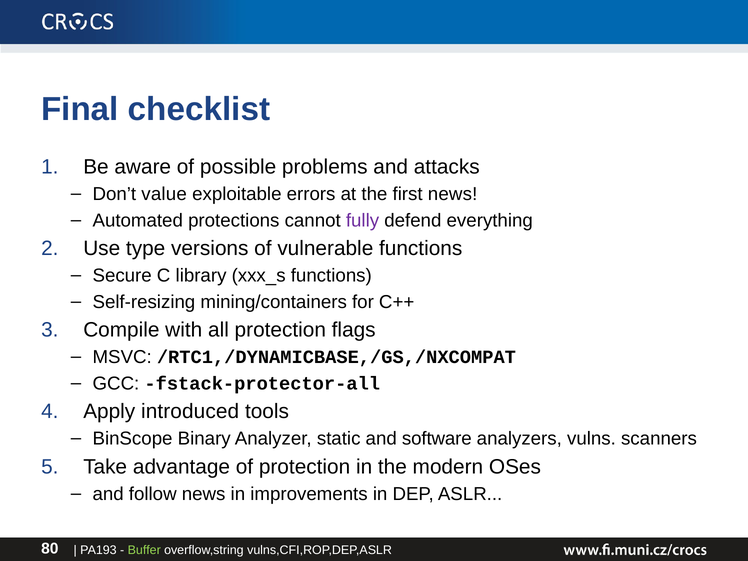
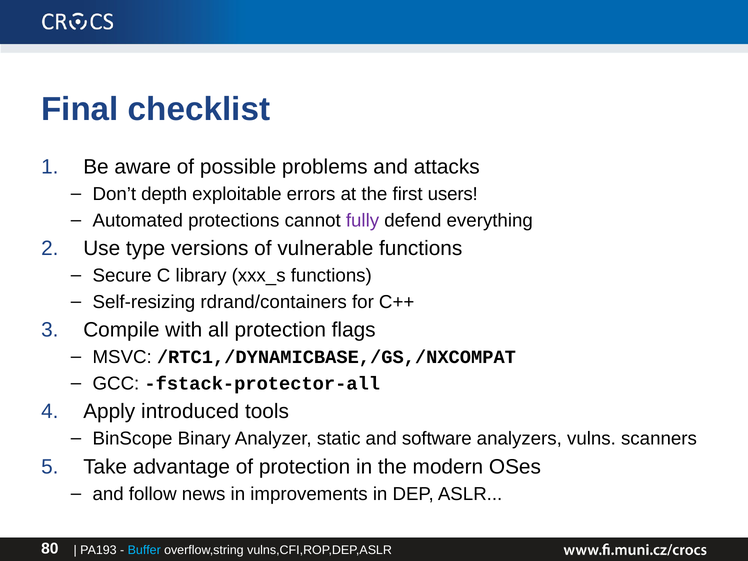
value: value -> depth (164, 194)
first news: news -> users (453, 194)
mining/containers: mining/containers -> rdrand/containers (274, 302)
Buffer colour: light green -> light blue (144, 550)
